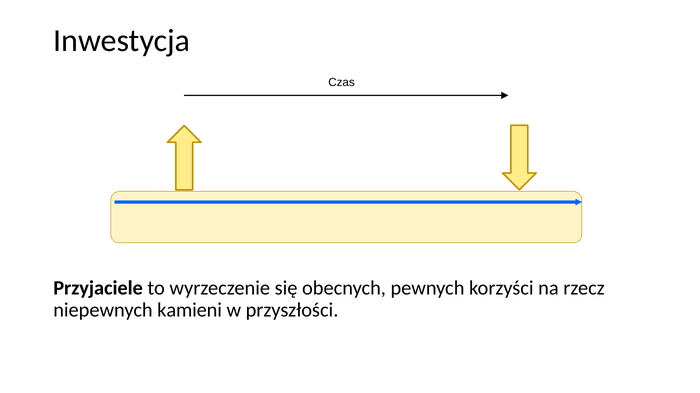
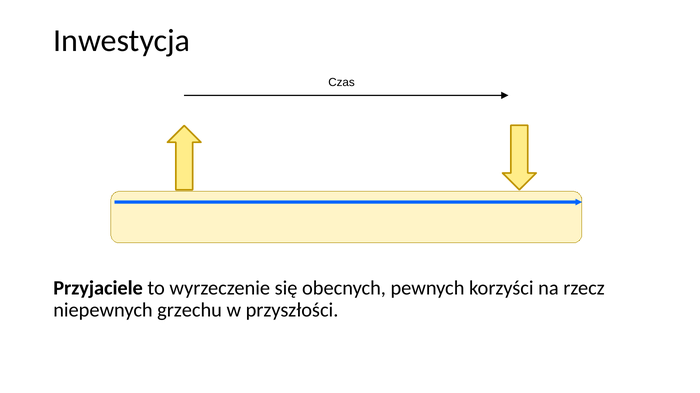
kamieni: kamieni -> grzechu (190, 310)
